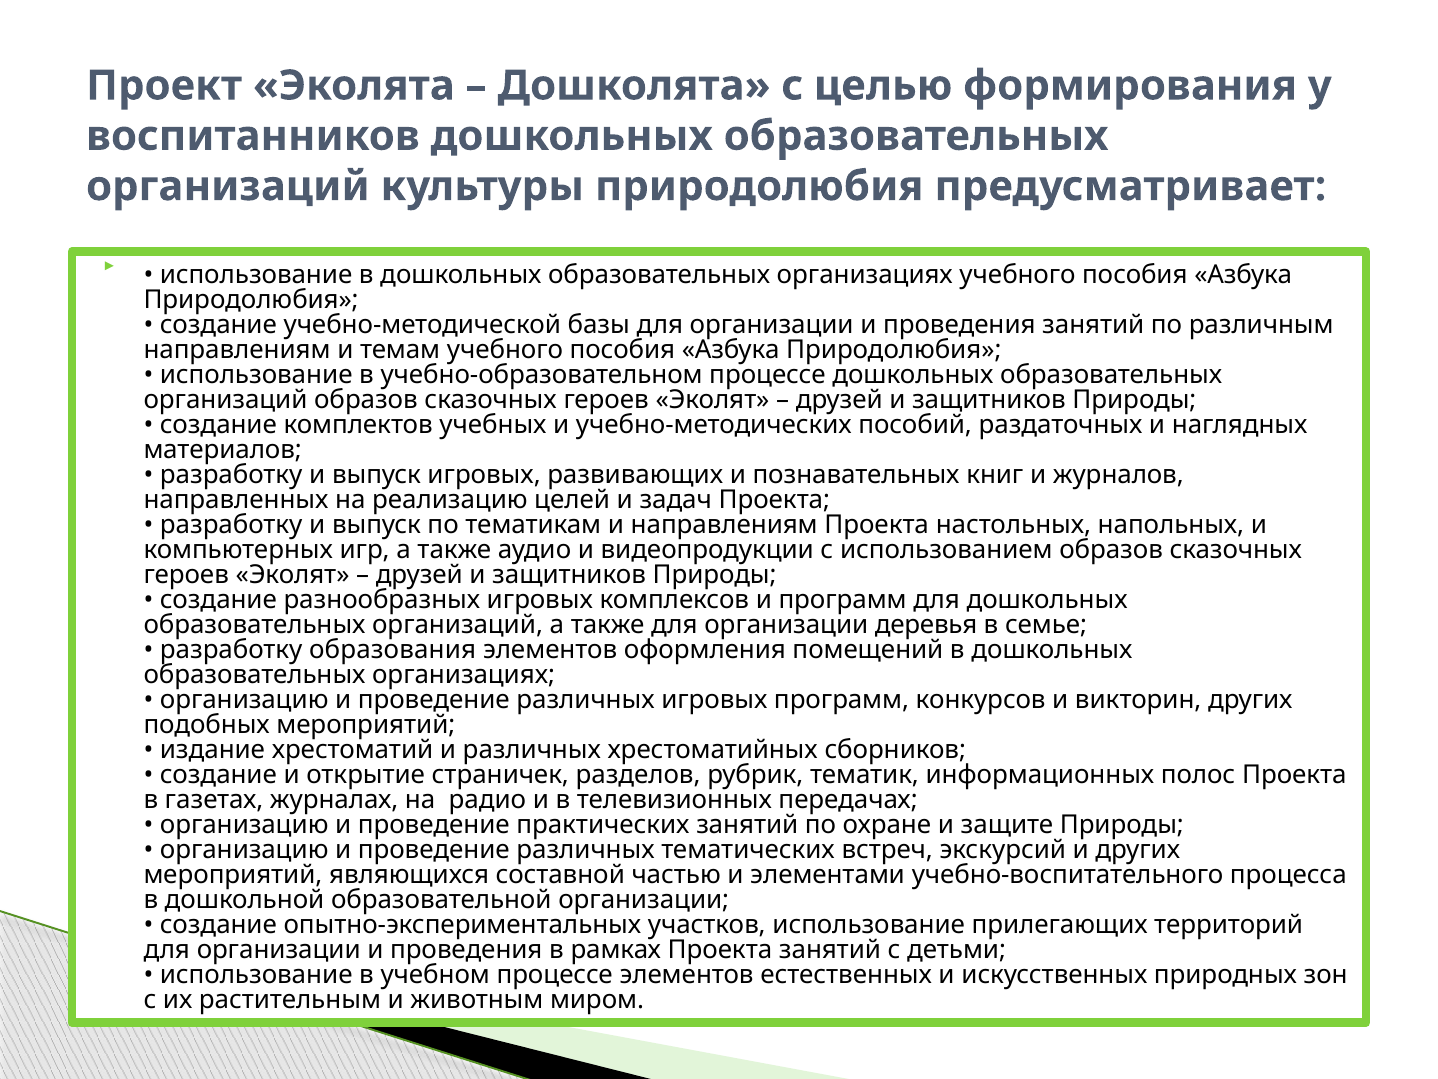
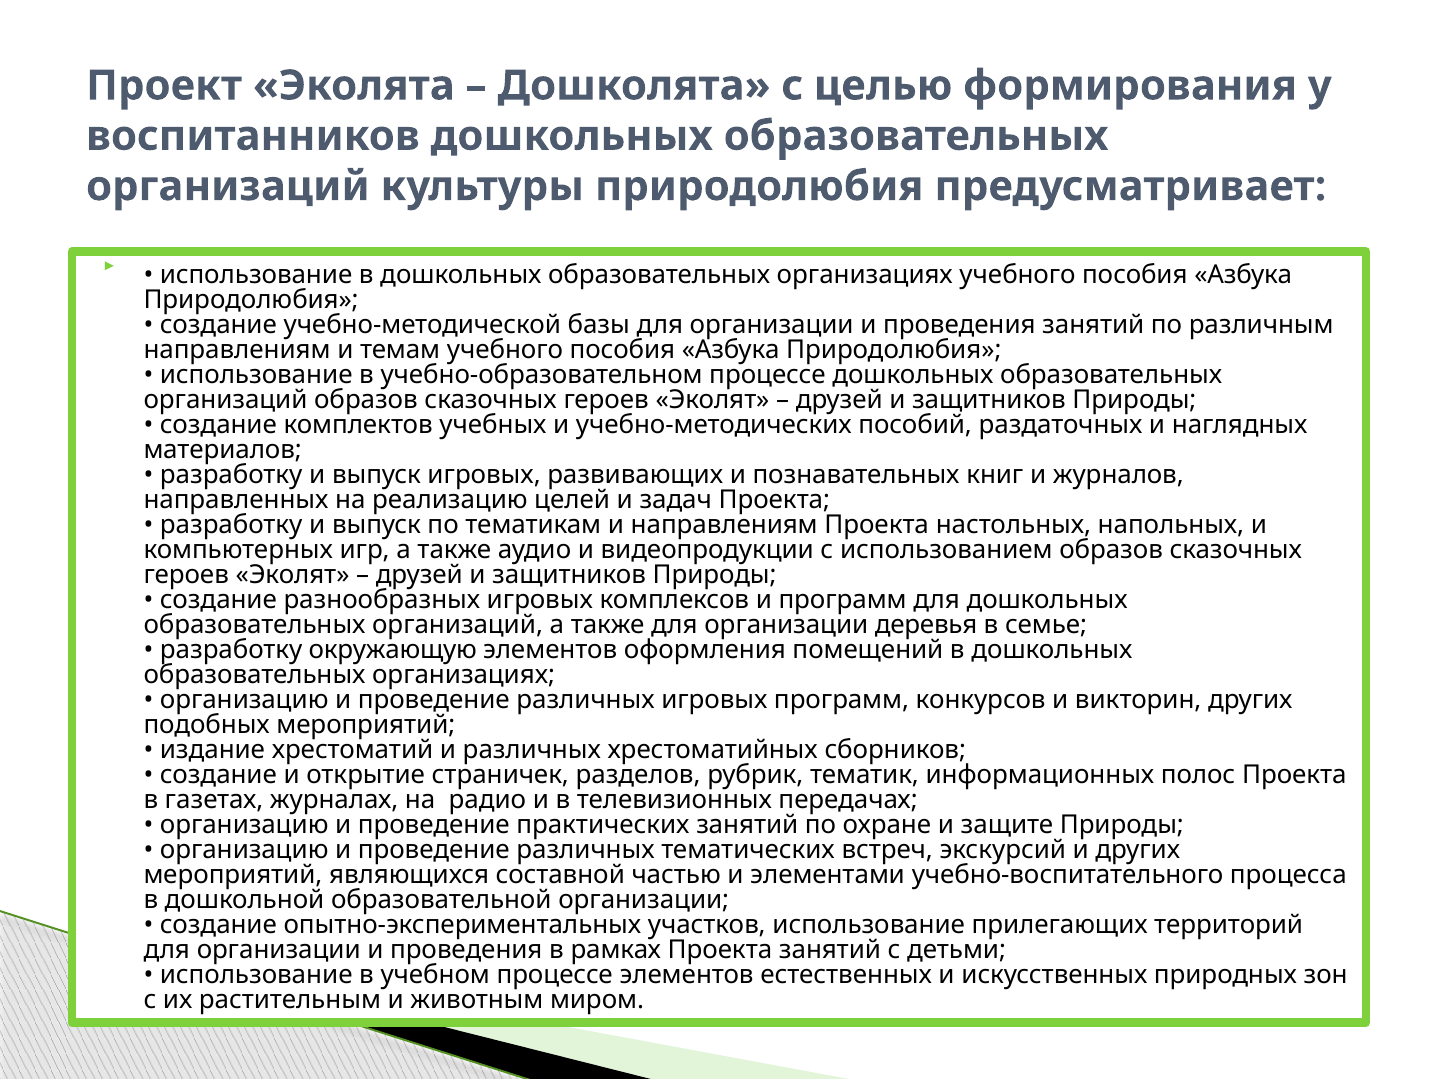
образования: образования -> окружающую (393, 650)
